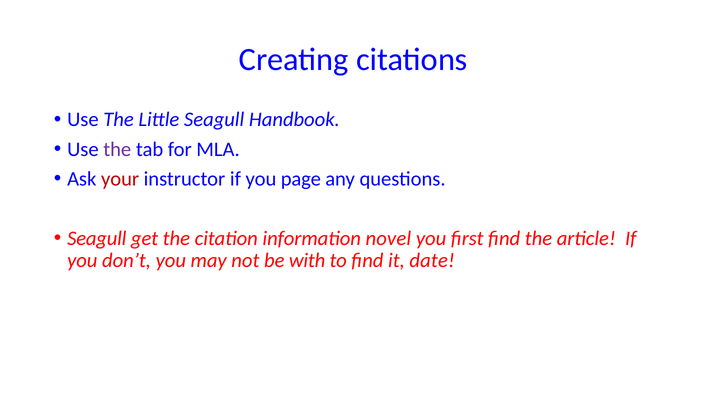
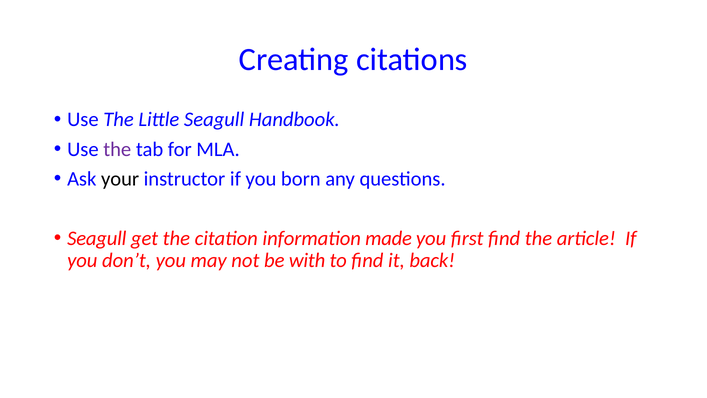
your colour: red -> black (120, 179)
page: page -> born (301, 179)
novel: novel -> made (389, 238)
date: date -> back (432, 260)
